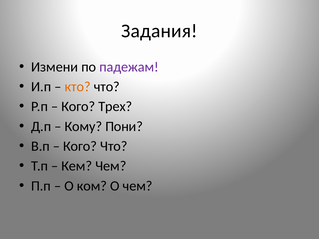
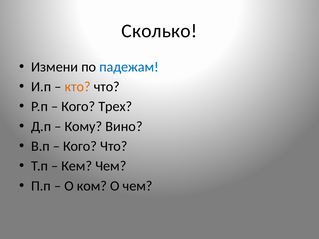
Задания: Задания -> Сколько (159, 31)
падежам colour: purple -> blue (129, 67)
Пони: Пони -> Вино (124, 126)
